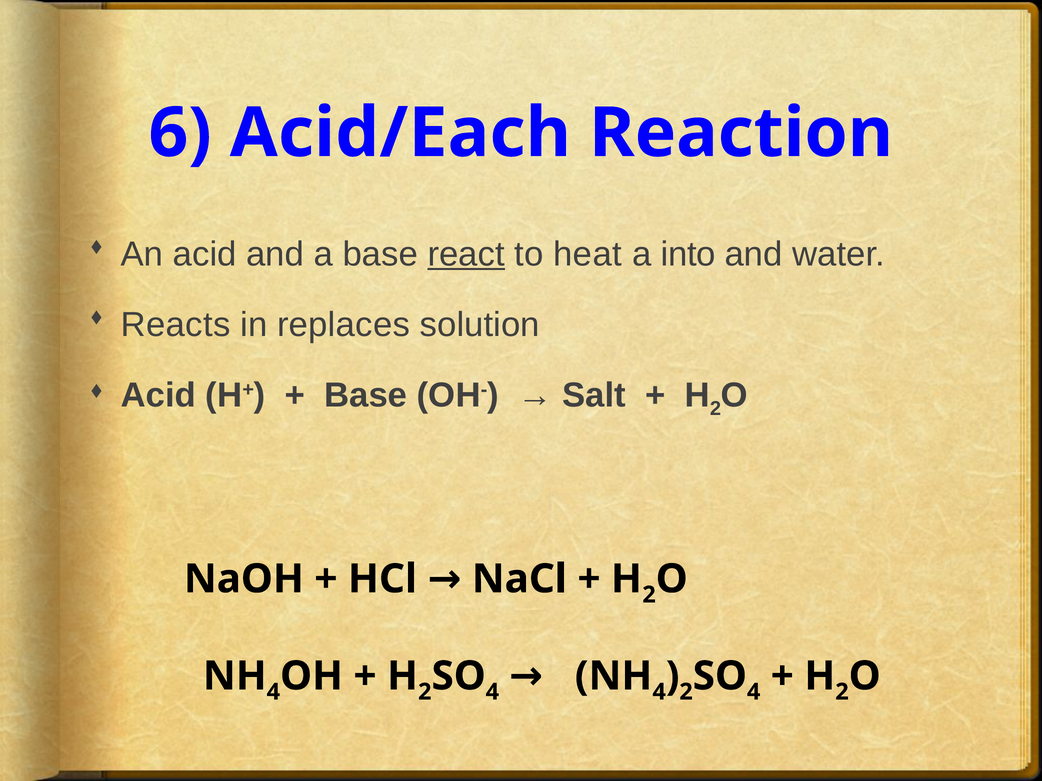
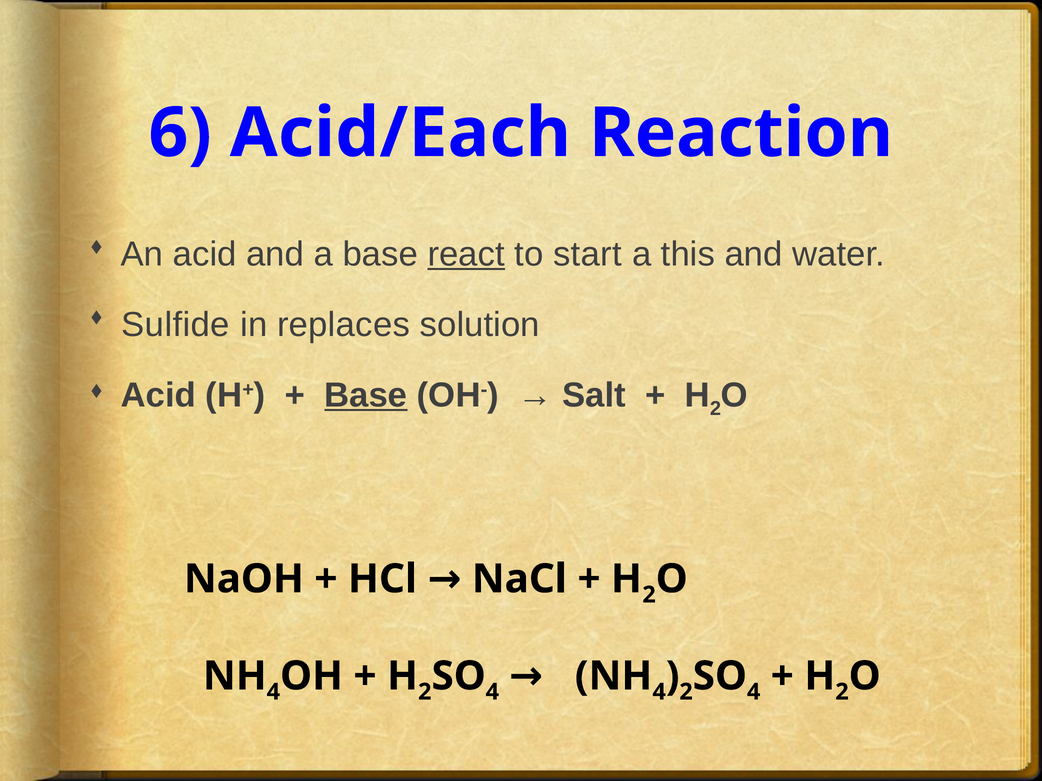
heat: heat -> start (588, 254)
into: into -> this (688, 254)
Reacts: Reacts -> Sulfide (176, 325)
Base underline: none -> present (366, 396)
